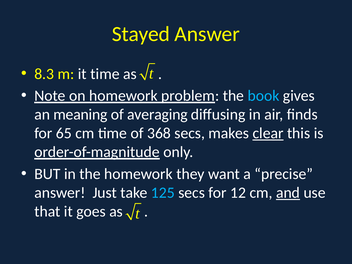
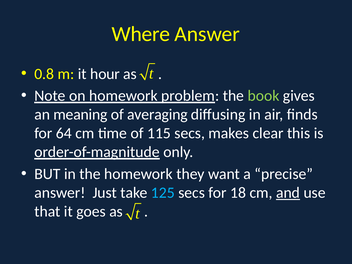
Stayed: Stayed -> Where (141, 34)
8.3: 8.3 -> 0.8 (44, 74)
it time: time -> hour (105, 74)
book colour: light blue -> light green (263, 96)
65: 65 -> 64 (64, 133)
368: 368 -> 115 (159, 133)
clear underline: present -> none (268, 133)
12: 12 -> 18 (238, 193)
